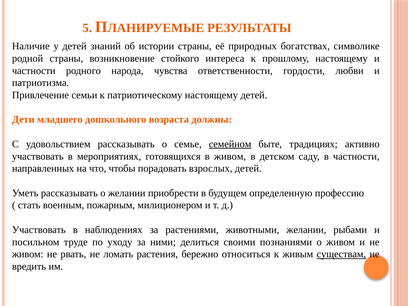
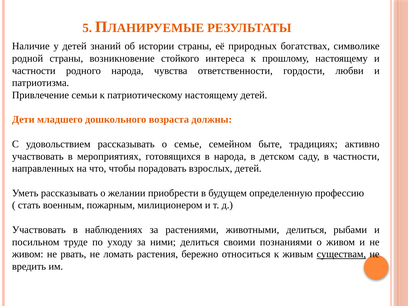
семейном underline: present -> none (230, 144)
в живом: живом -> народа (230, 156)
животными желании: желании -> делиться (306, 230)
